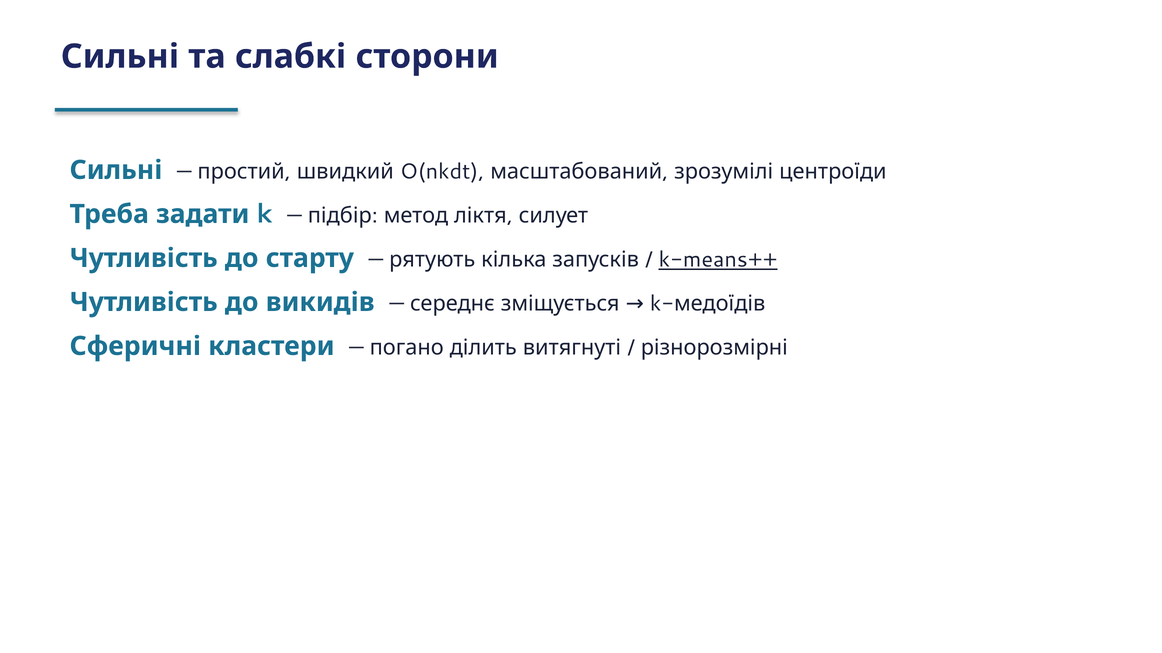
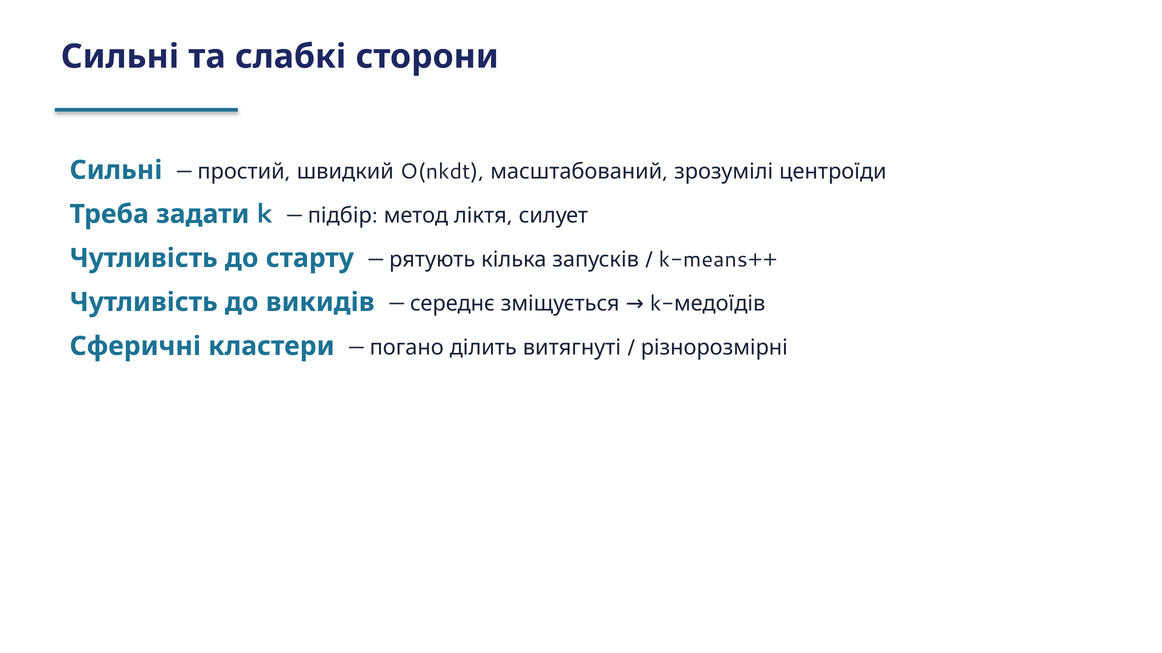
k-means++ underline: present -> none (718, 260)
